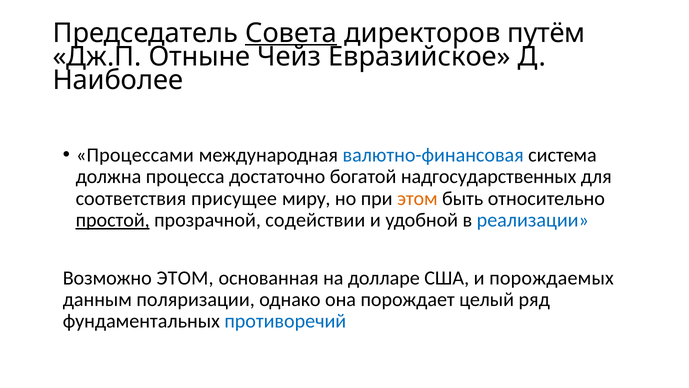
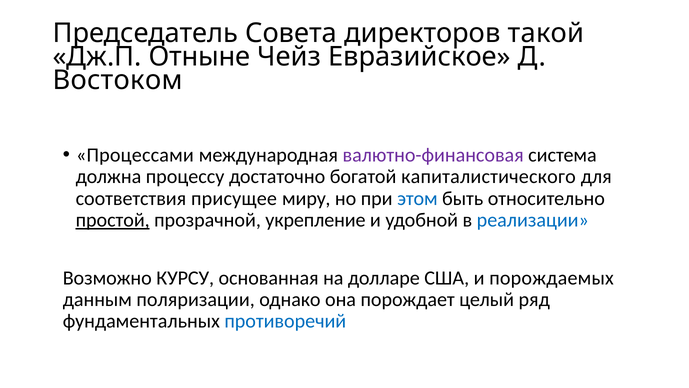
Совета underline: present -> none (291, 33)
путём: путём -> такой (546, 33)
Наиболее: Наиболее -> Востоком (118, 80)
валютно-финансовая colour: blue -> purple (433, 155)
процесса: процесса -> процессу (185, 177)
надгосударственных: надгосударственных -> капиталистического (488, 177)
этом colour: orange -> blue (417, 198)
содействии: содействии -> укрепление (315, 220)
Возможно ЭТОМ: ЭТОМ -> КУРСУ (185, 278)
